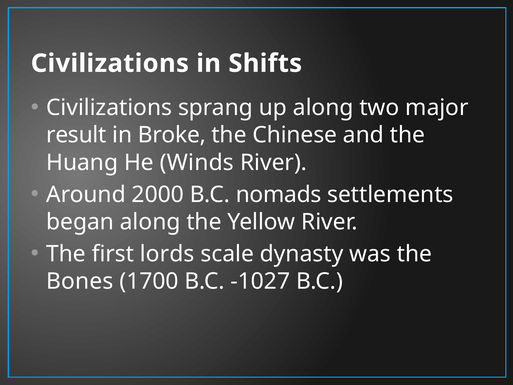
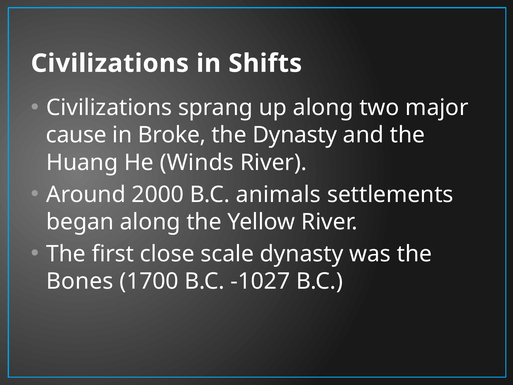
result: result -> cause (76, 135)
the Chinese: Chinese -> Dynasty (295, 135)
nomads: nomads -> animals (278, 194)
lords: lords -> close (167, 254)
